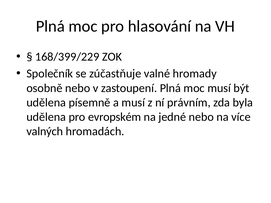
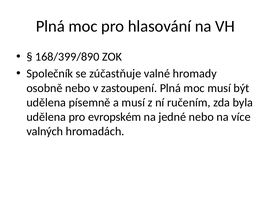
168/399/229: 168/399/229 -> 168/399/890 (67, 57)
právním: právním -> ručením (189, 103)
